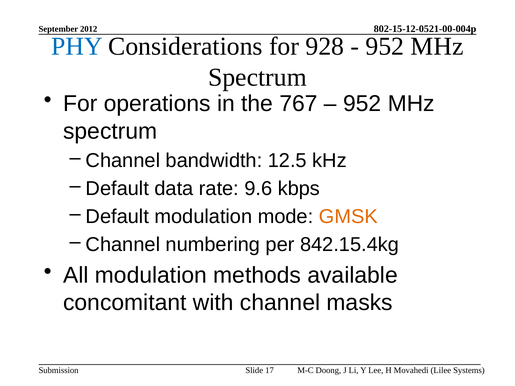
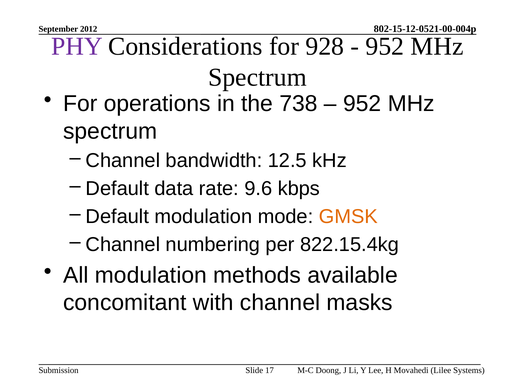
PHY colour: blue -> purple (77, 46)
767: 767 -> 738 (299, 104)
842.15.4kg: 842.15.4kg -> 822.15.4kg (349, 245)
